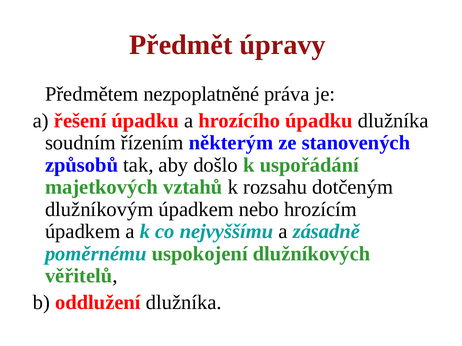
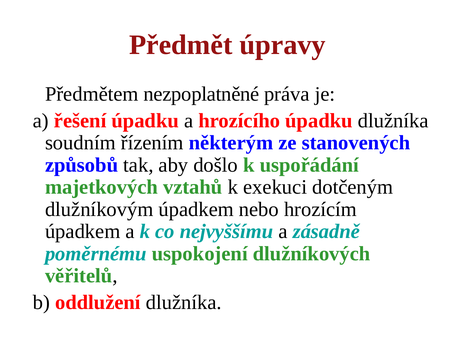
rozsahu: rozsahu -> exekuci (275, 187)
